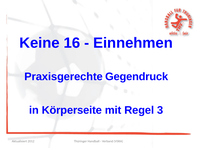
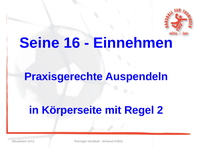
Keine: Keine -> Seine (39, 43)
Gegendruck: Gegendruck -> Auspendeln (137, 77)
3: 3 -> 2 (160, 110)
